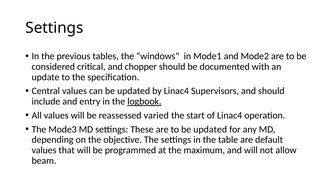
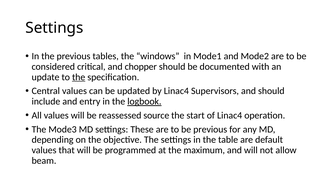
the underline: none -> present (79, 77)
varied: varied -> source (156, 116)
to be updated: updated -> previous (210, 130)
